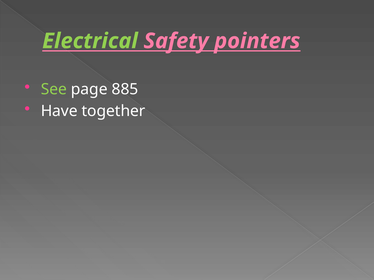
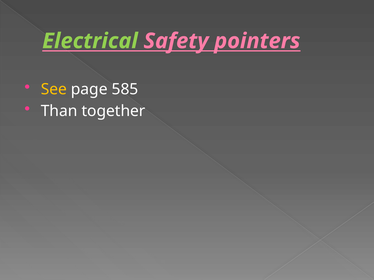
See colour: light green -> yellow (54, 89)
885: 885 -> 585 (125, 89)
Have: Have -> Than (59, 111)
